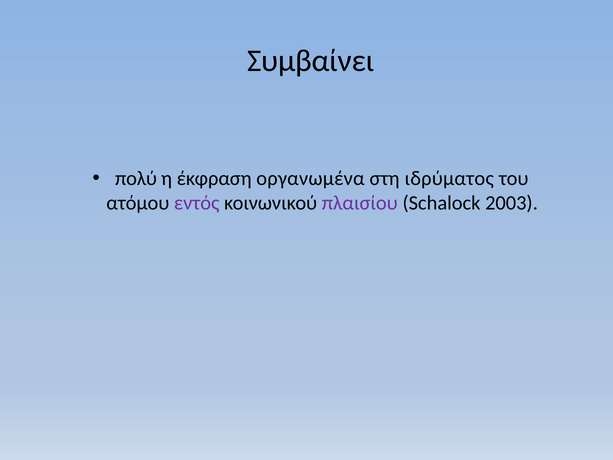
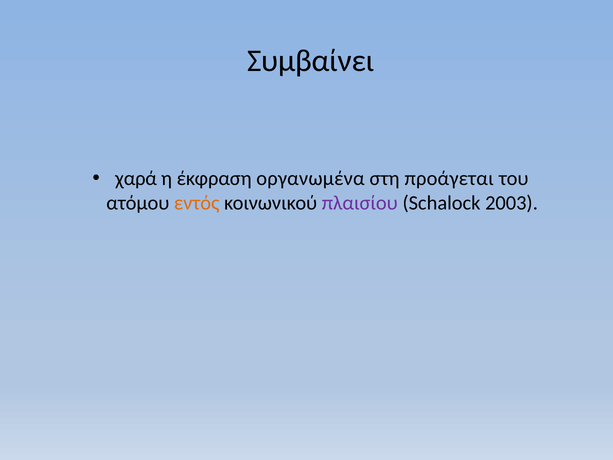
πολύ: πολύ -> χαρά (136, 178)
ιδρύματος: ιδρύματος -> προάγεται (449, 178)
εντός colour: purple -> orange (197, 203)
